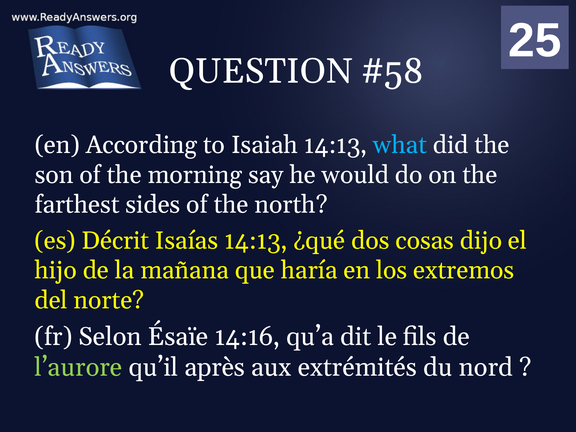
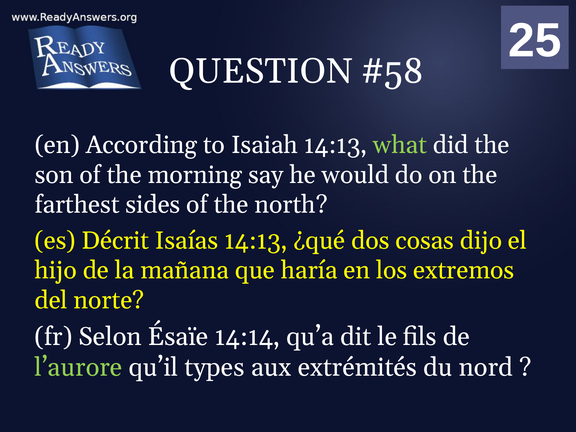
what colour: light blue -> light green (400, 145)
14:16: 14:16 -> 14:14 (247, 337)
après: après -> types (215, 368)
